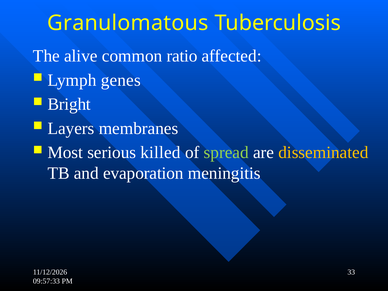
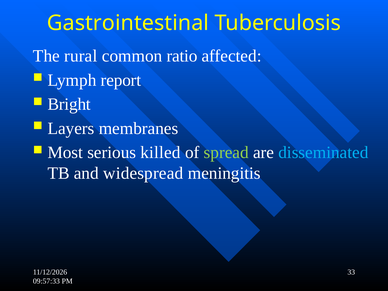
Granulomatous: Granulomatous -> Gastrointestinal (128, 23)
alive: alive -> rural (81, 56)
genes: genes -> report (121, 80)
disseminated colour: yellow -> light blue (323, 153)
evaporation: evaporation -> widespread (143, 173)
